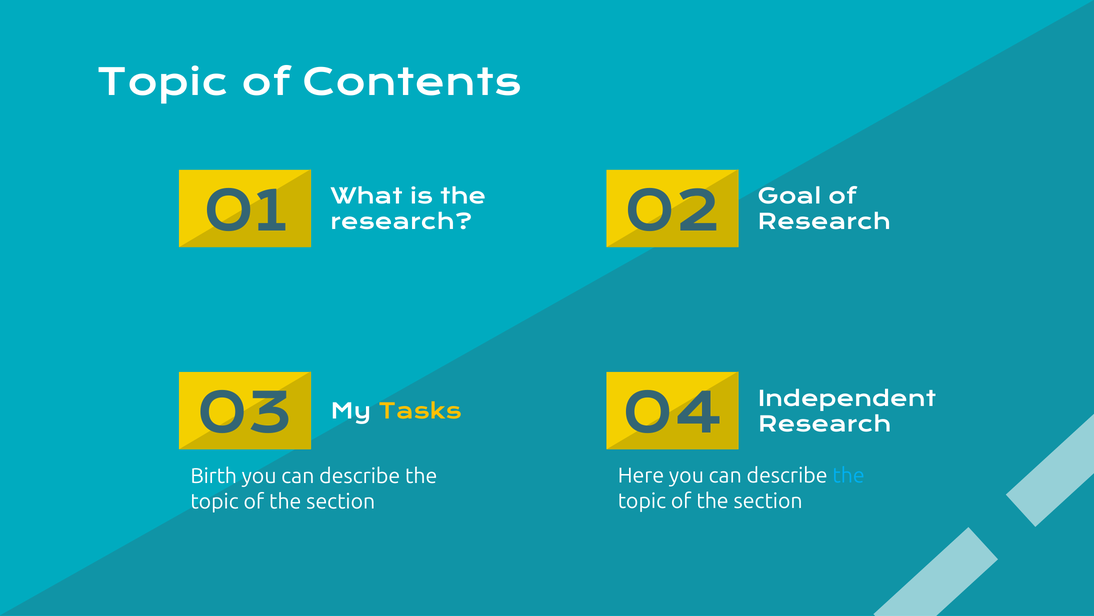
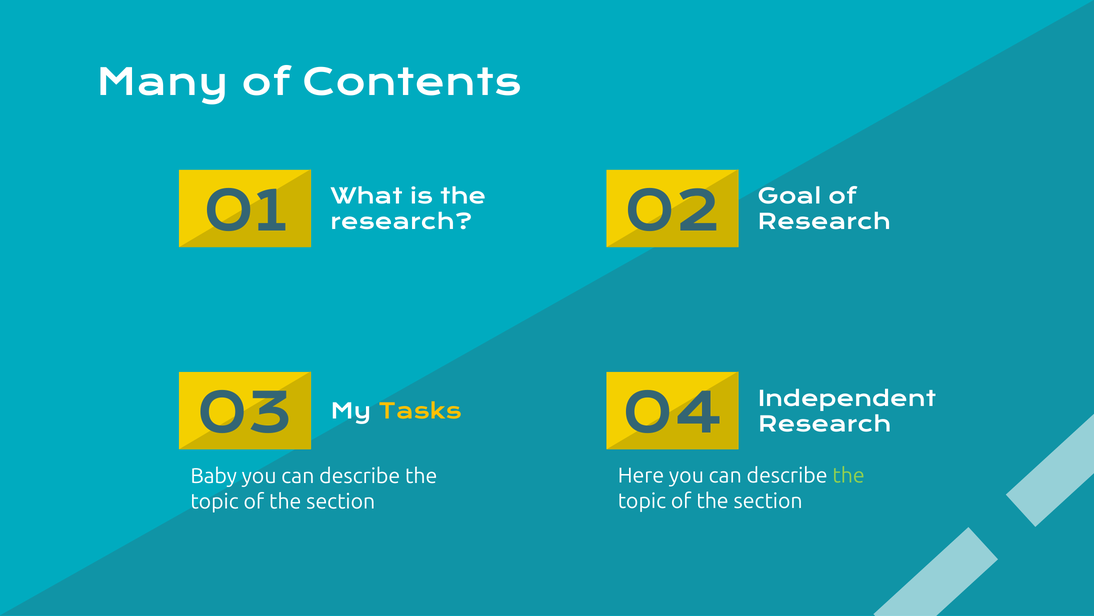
Topic: Topic -> Many (163, 83)
the colour: light blue -> light green (849, 475)
Birth: Birth -> Baby (214, 476)
